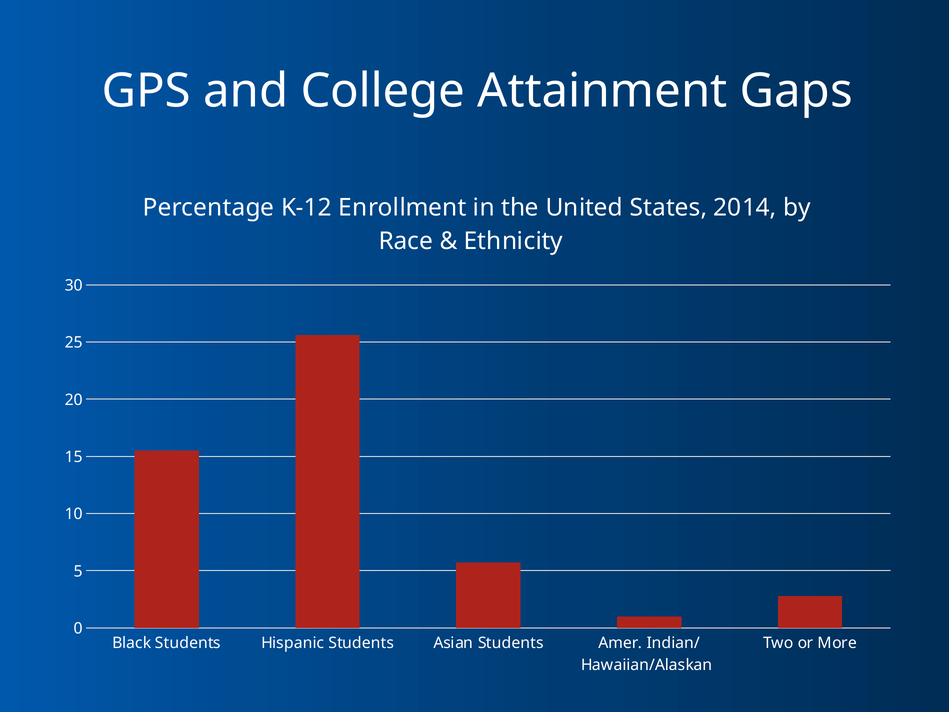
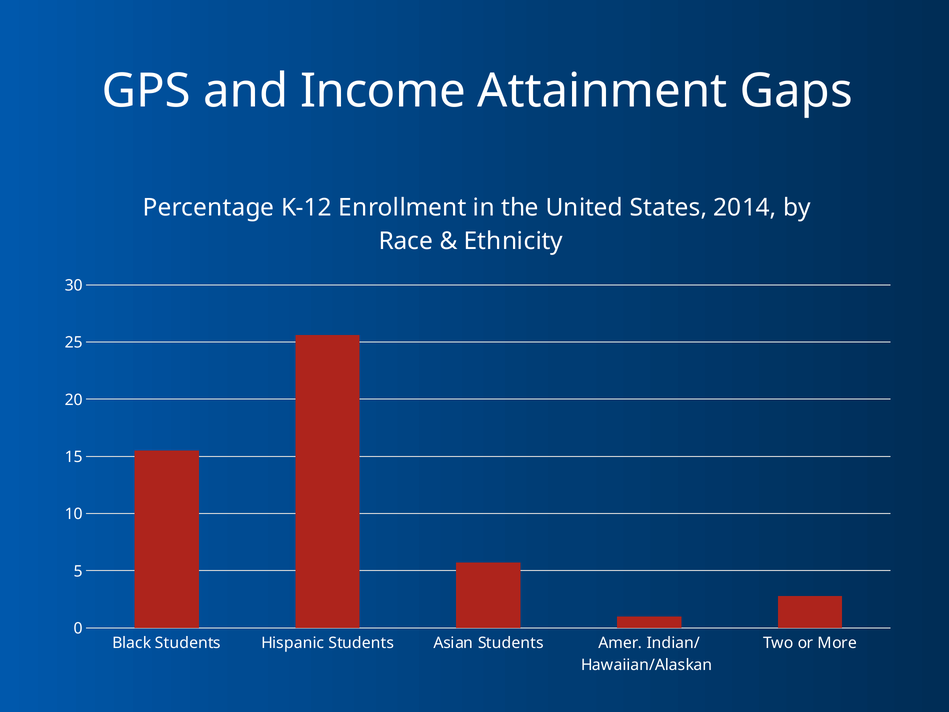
College: College -> Income (383, 91)
